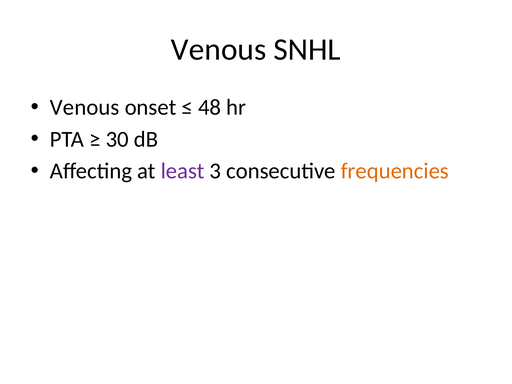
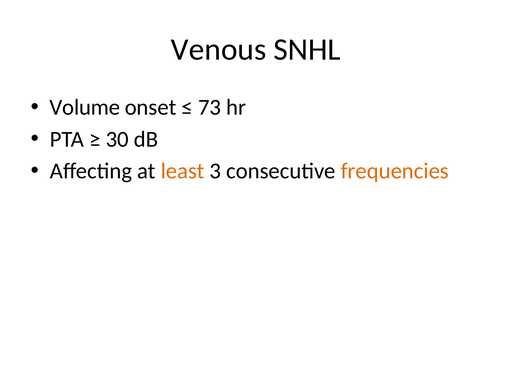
Venous: Venous -> Volume (85, 107)
48: 48 -> 73 (210, 107)
least colour: purple -> orange (183, 171)
